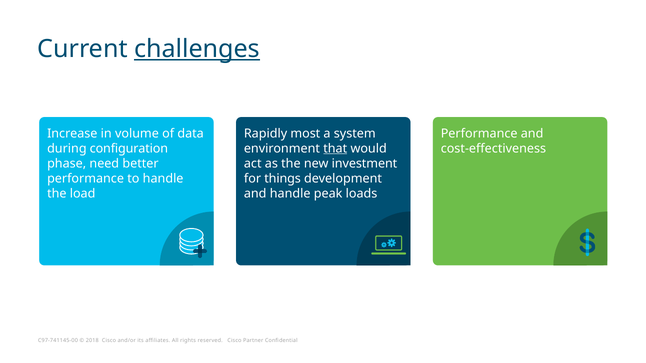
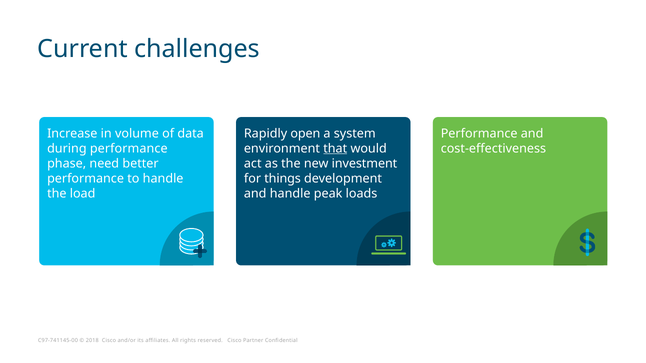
challenges underline: present -> none (197, 49)
most: most -> open (305, 134)
during configuration: configuration -> performance (129, 149)
